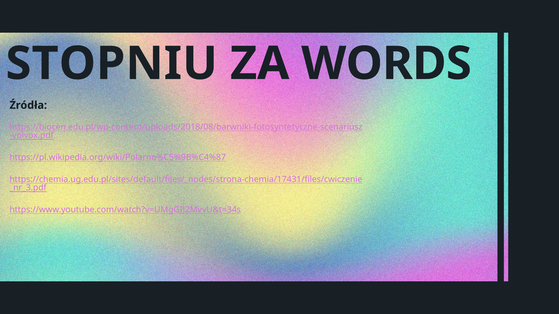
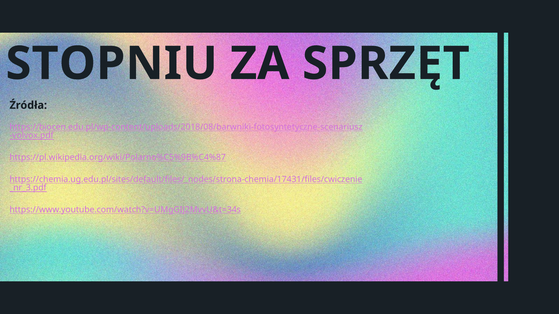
WORDS: WORDS -> SPRZĘT (386, 64)
